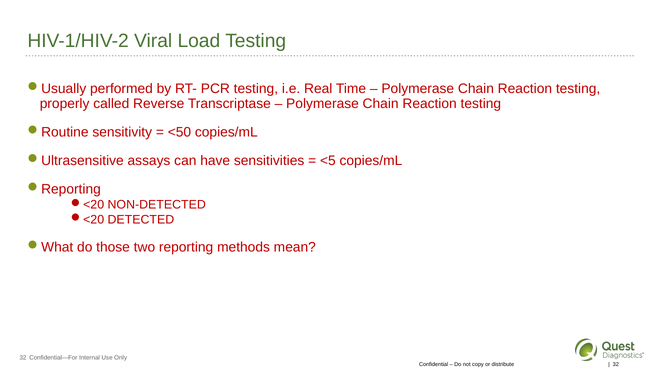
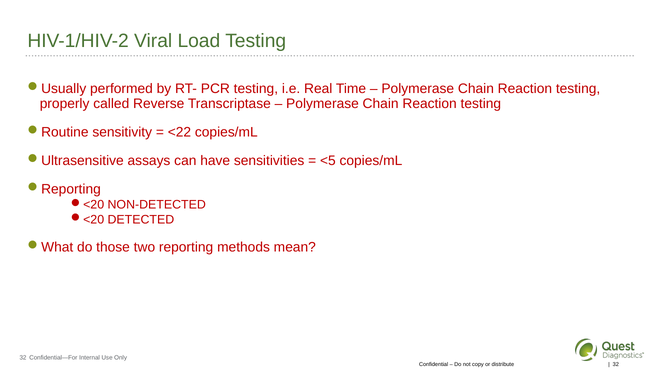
<50: <50 -> <22 (179, 132)
